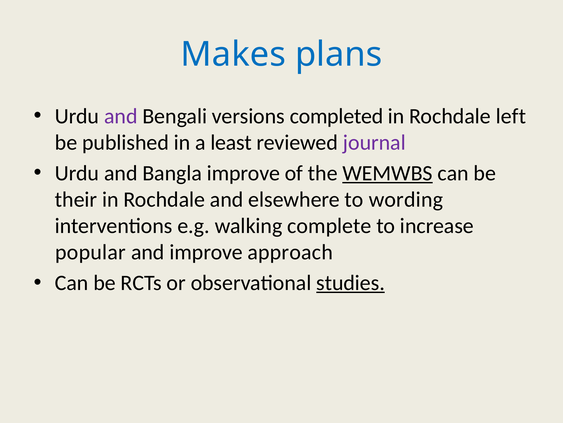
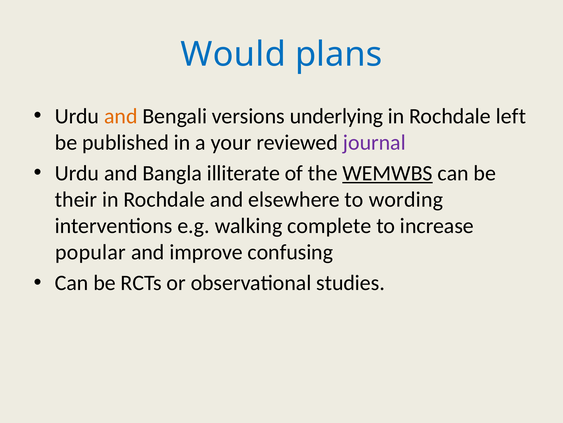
Makes: Makes -> Would (233, 55)
and colour: purple -> orange (121, 116)
completed: completed -> underlying (336, 116)
least: least -> your (231, 142)
Bangla improve: improve -> illiterate (243, 173)
approach: approach -> confusing (290, 252)
studies underline: present -> none (351, 283)
